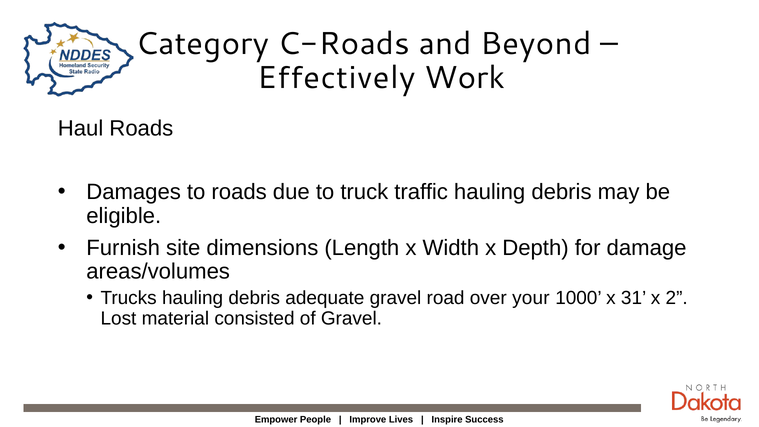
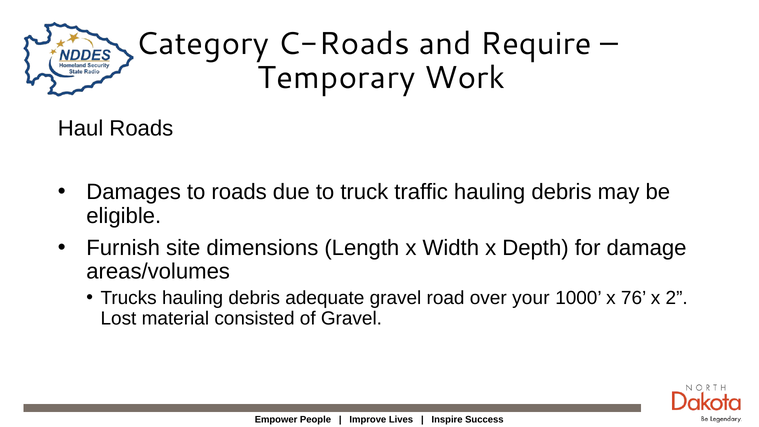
Beyond: Beyond -> Require (536, 44)
Effectively: Effectively -> Temporary (336, 78)
31: 31 -> 76 (634, 298)
